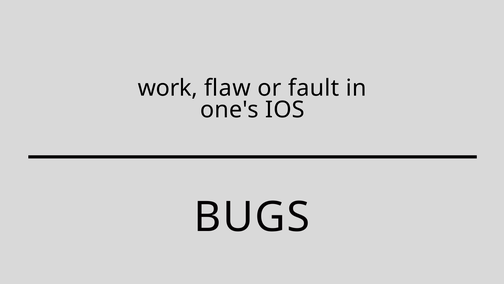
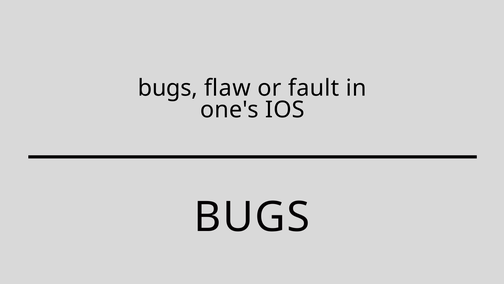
work: work -> bugs (168, 88)
